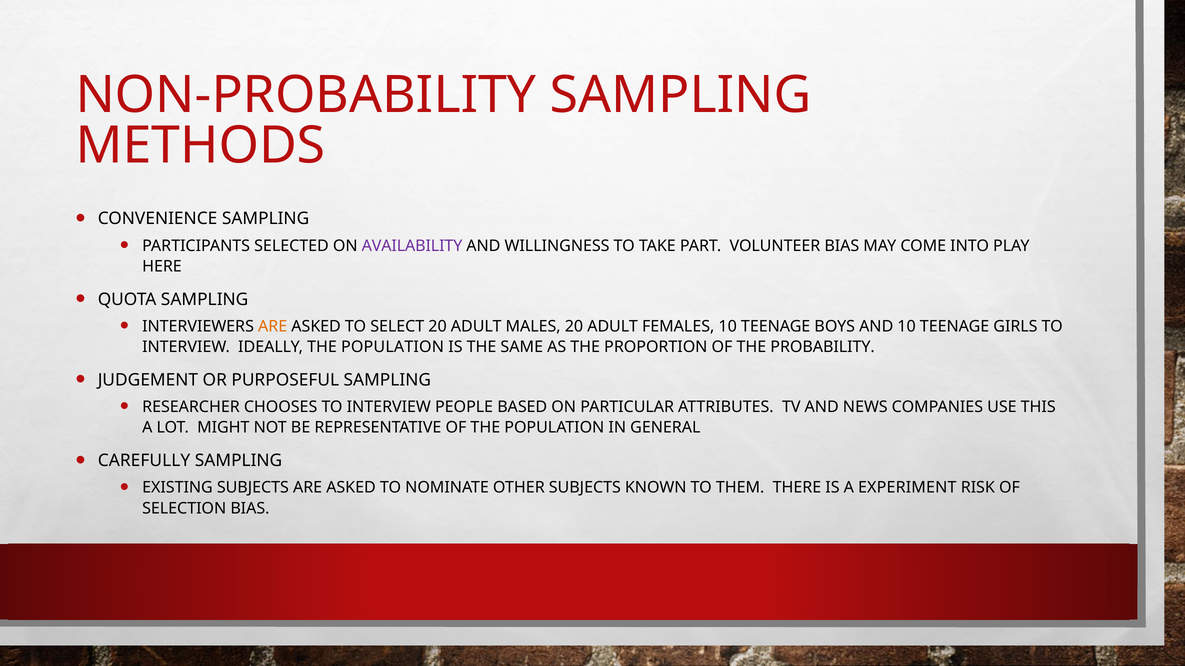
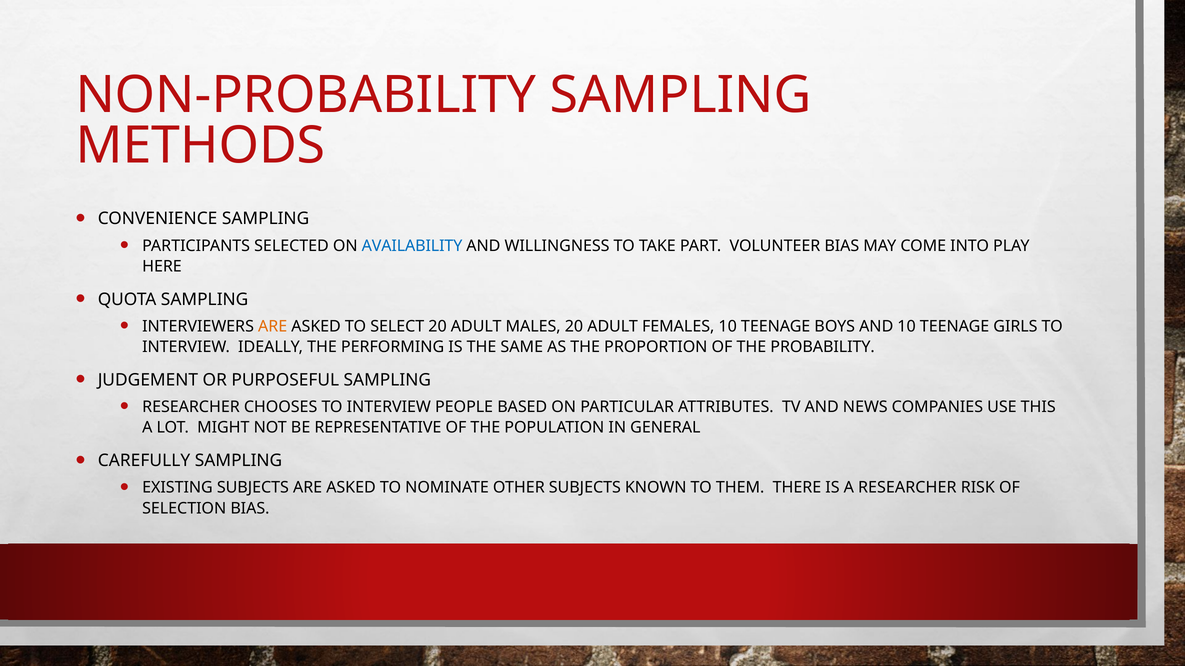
AVAILABILITY colour: purple -> blue (412, 246)
IDEALLY THE POPULATION: POPULATION -> PERFORMING (393, 347)
A EXPERIMENT: EXPERIMENT -> RESEARCHER (907, 488)
